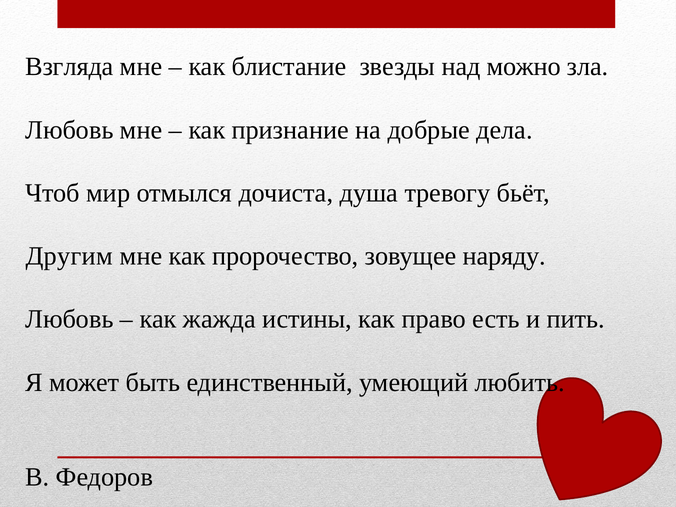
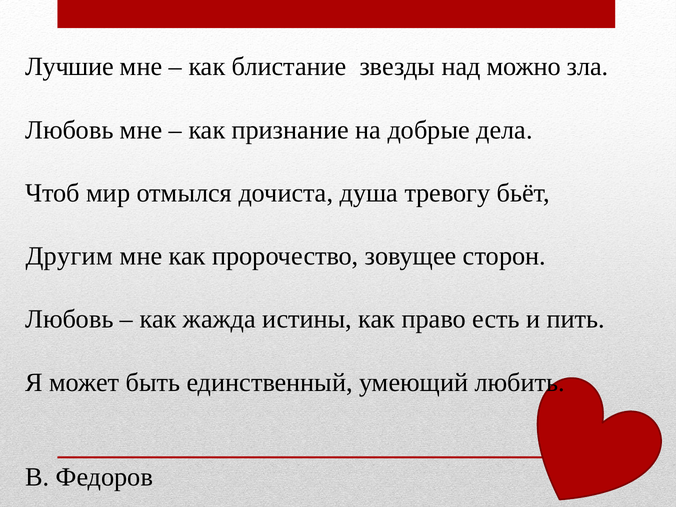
Взгляда: Взгляда -> Лучшие (70, 67)
наряду: наряду -> сторон (504, 256)
